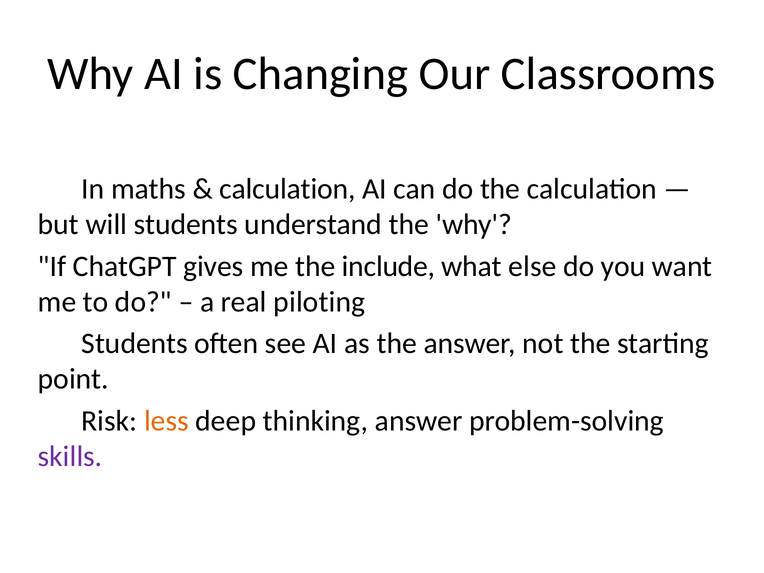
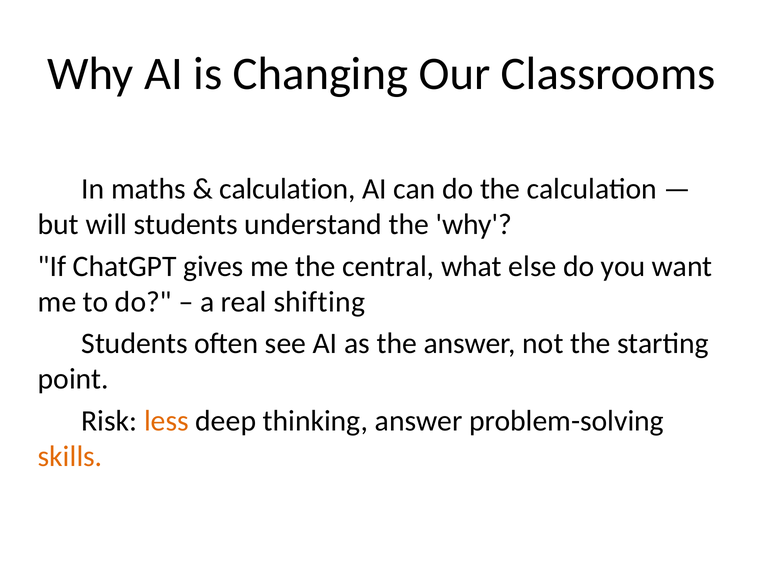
include: include -> central (388, 266)
piloting: piloting -> shifting (319, 302)
skills colour: purple -> orange (70, 456)
